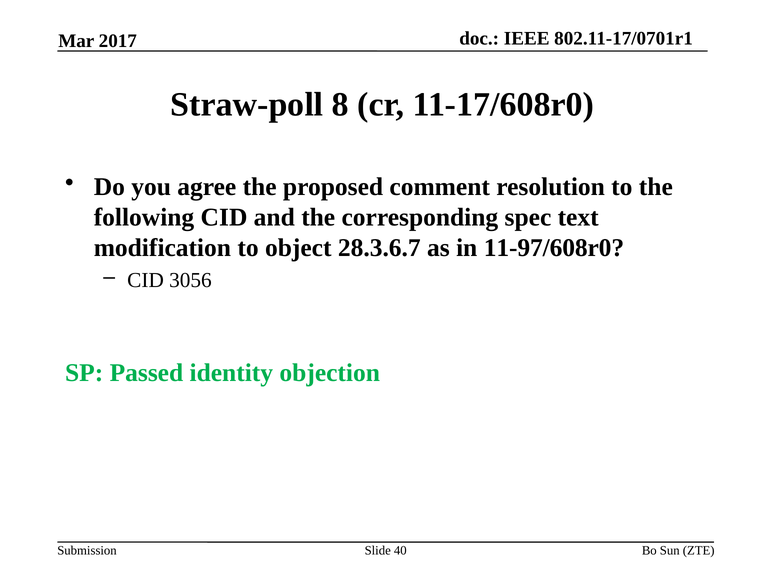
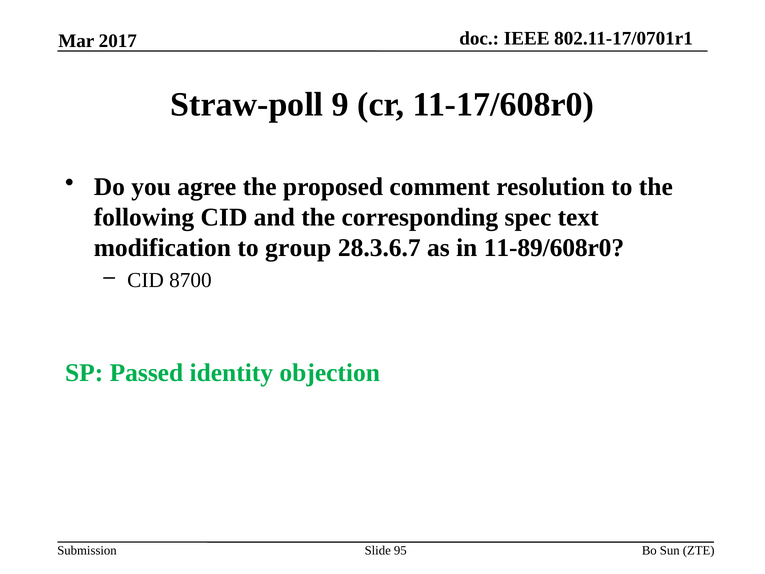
8: 8 -> 9 (340, 104)
object: object -> group (298, 248)
11-97/608r0: 11-97/608r0 -> 11-89/608r0 (554, 248)
3056: 3056 -> 8700 (190, 280)
40: 40 -> 95 (400, 550)
